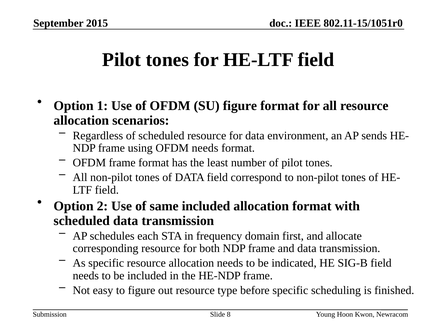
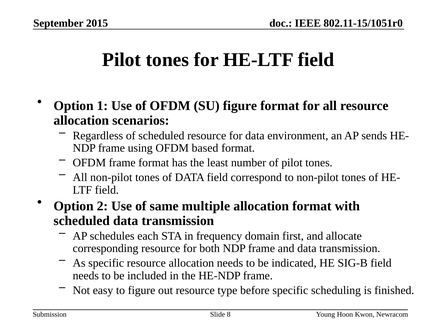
OFDM needs: needs -> based (205, 148)
same included: included -> multiple (206, 206)
